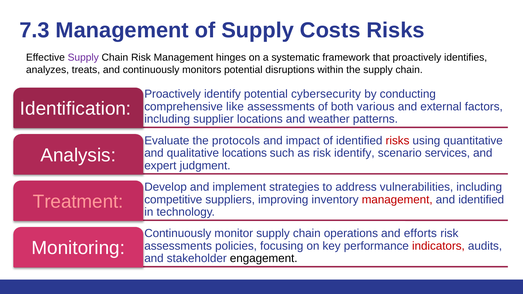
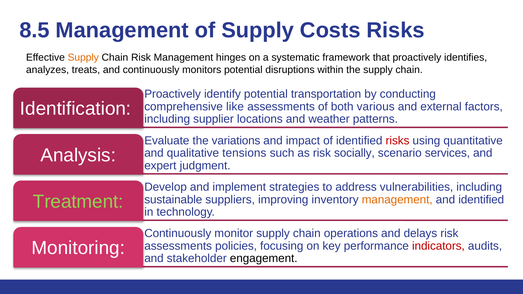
7.3: 7.3 -> 8.5 (34, 30)
Supply colour: purple -> orange (83, 58)
cybersecurity: cybersecurity -> transportation (326, 94)
protocols: protocols -> variations (236, 141)
qualitative locations: locations -> tensions (244, 153)
risk identify: identify -> socially (354, 153)
Treatment colour: pink -> light green (78, 202)
competitive: competitive -> sustainable (173, 200)
management colour: red -> orange (397, 200)
efforts: efforts -> delays (420, 234)
